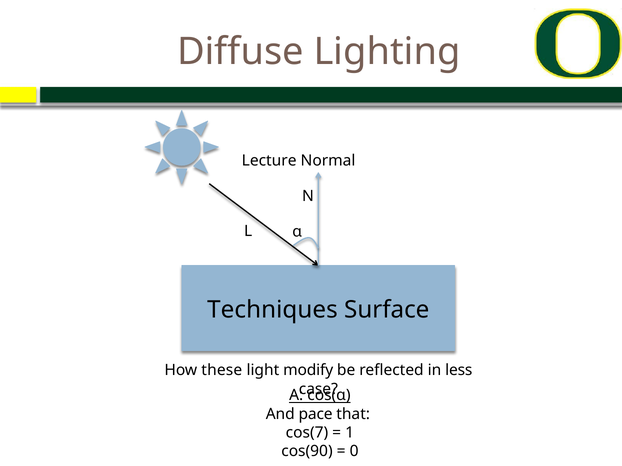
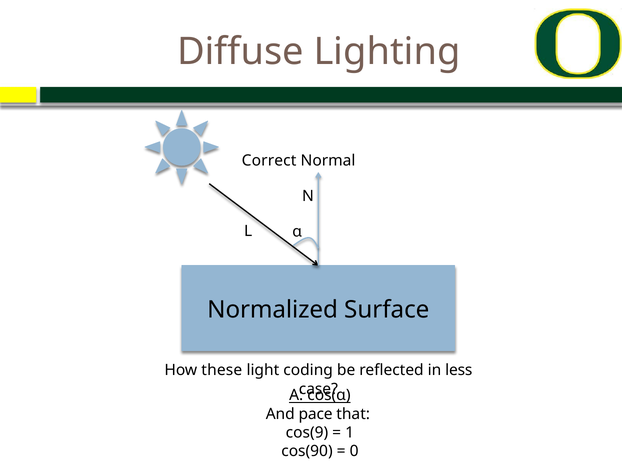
Lecture: Lecture -> Correct (269, 161)
Techniques: Techniques -> Normalized (273, 310)
modify: modify -> coding (308, 371)
cos(7: cos(7 -> cos(9 (307, 433)
